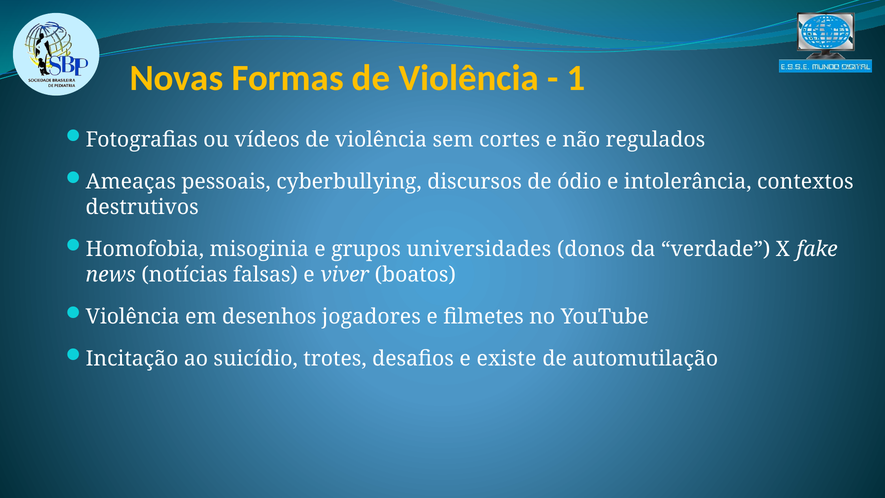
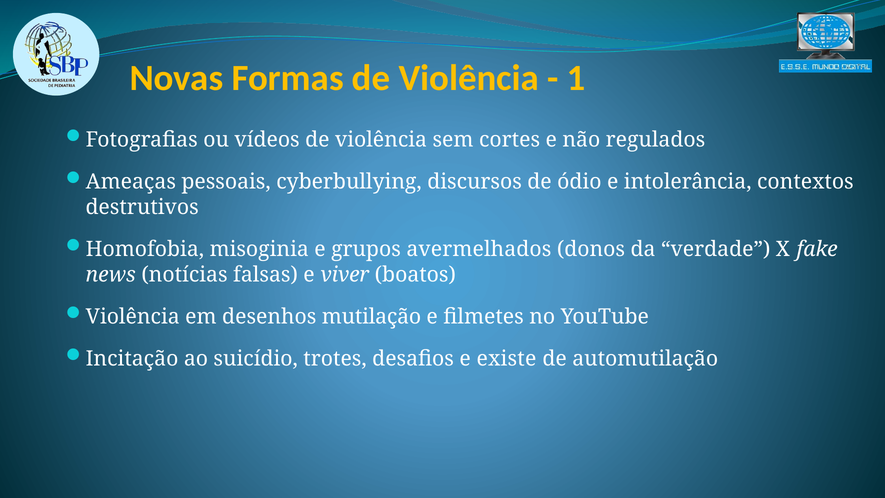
universidades: universidades -> avermelhados (479, 249)
jogadores: jogadores -> mutilação (372, 316)
